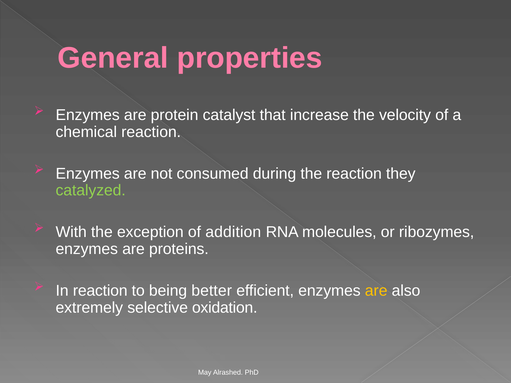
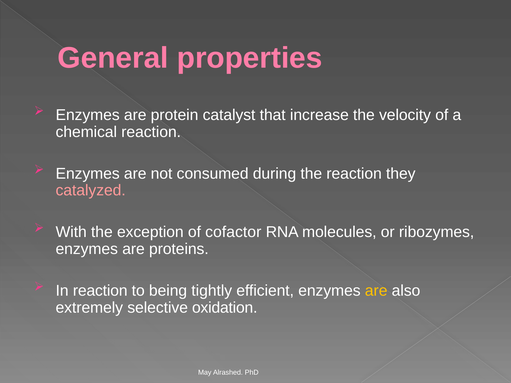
catalyzed colour: light green -> pink (91, 191)
addition: addition -> cofactor (233, 232)
better: better -> tightly (212, 291)
